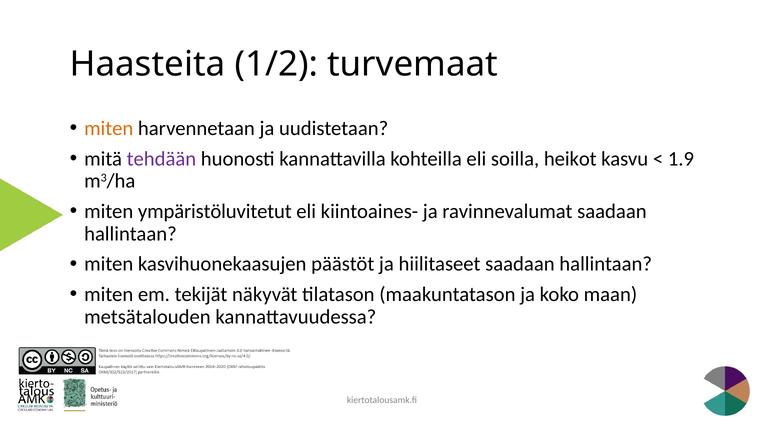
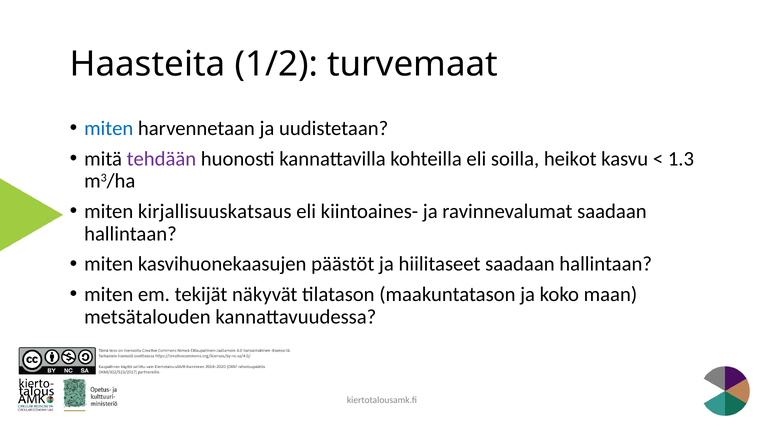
miten colour: orange -> blue (109, 128)
1.9: 1.9 -> 1.3 (681, 159)
ympäristöluvitetut: ympäristöluvitetut -> kirjallisuuskatsaus (215, 211)
